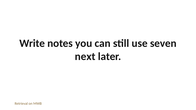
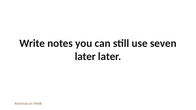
next: next -> later (85, 57)
